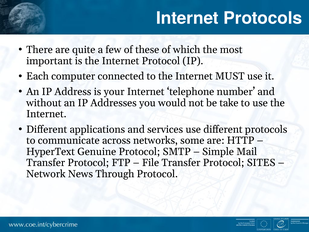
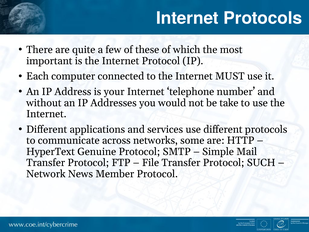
SITES: SITES -> SUCH (261, 163)
Through: Through -> Member (115, 174)
